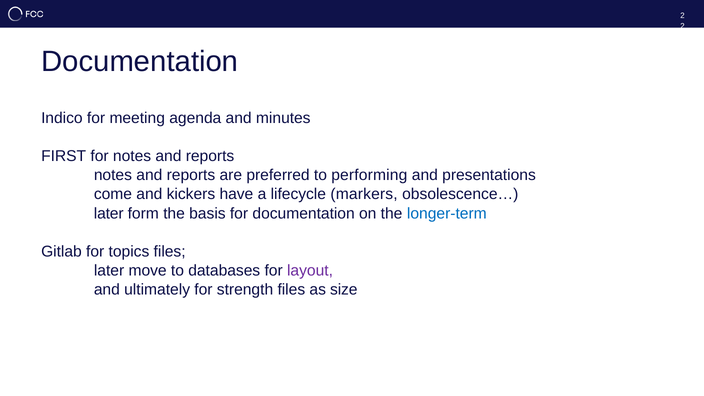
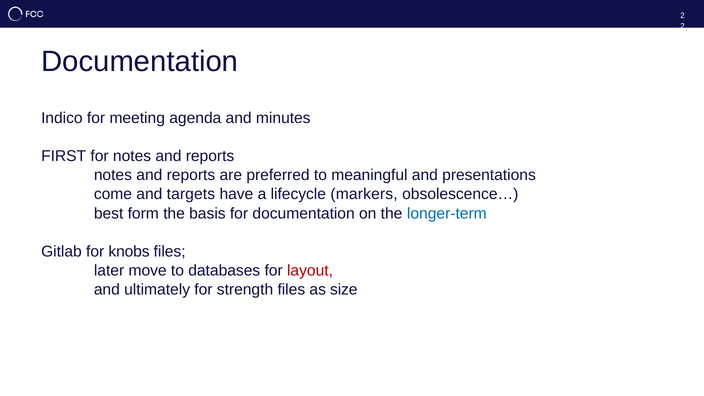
performing: performing -> meaningful (369, 175)
kickers: kickers -> targets (191, 194)
later: later -> best (109, 213)
topics: topics -> knobs (129, 252)
layout colour: purple -> red (310, 271)
